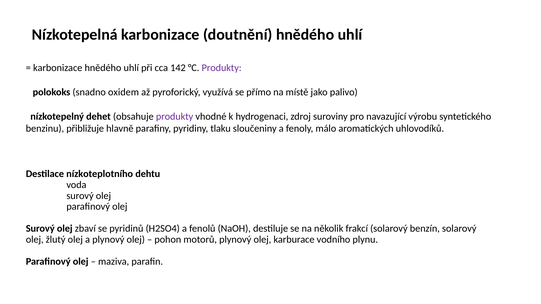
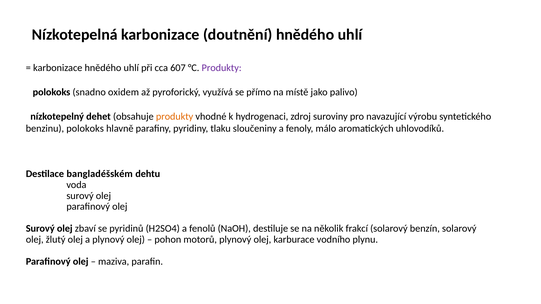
142: 142 -> 607 (178, 68)
produkty colour: purple -> orange (175, 116)
benzinu přibližuje: přibližuje -> polokoks (85, 129)
nízkoteplotního: nízkoteplotního -> bangladéšském (100, 174)
